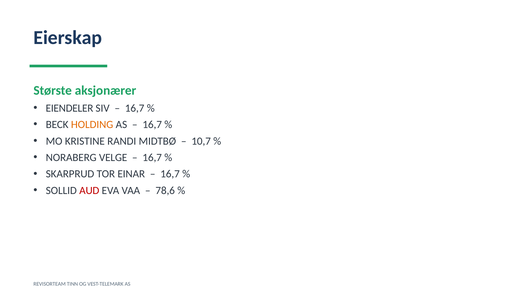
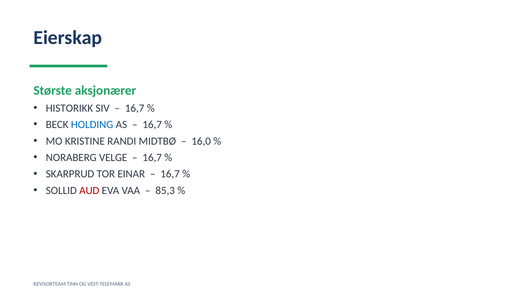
EIENDELER: EIENDELER -> HISTORIKK (69, 108)
HOLDING colour: orange -> blue (92, 125)
10,7: 10,7 -> 16,0 (201, 141)
78,6: 78,6 -> 85,3 (165, 190)
